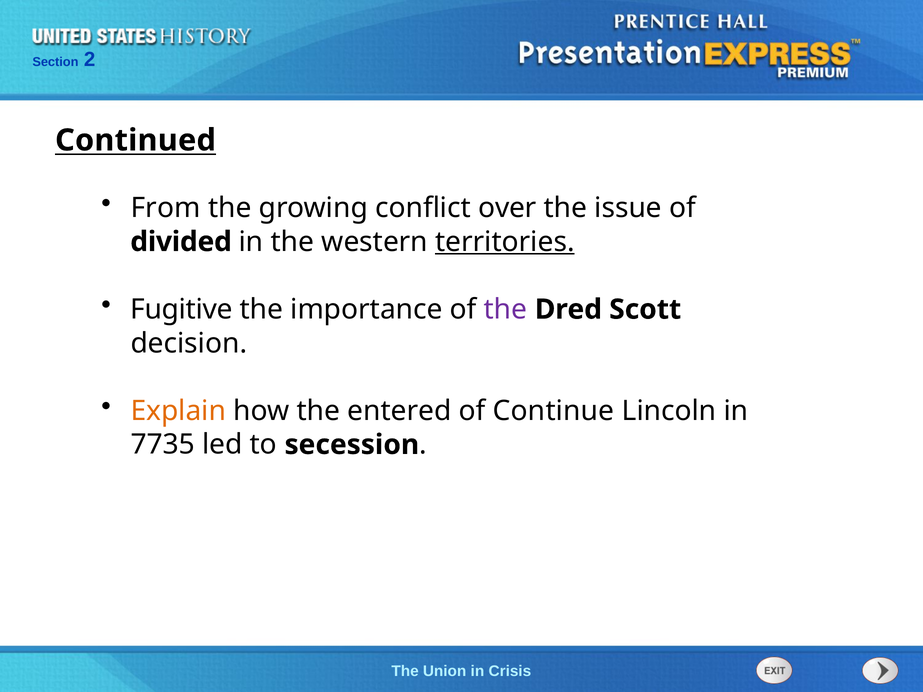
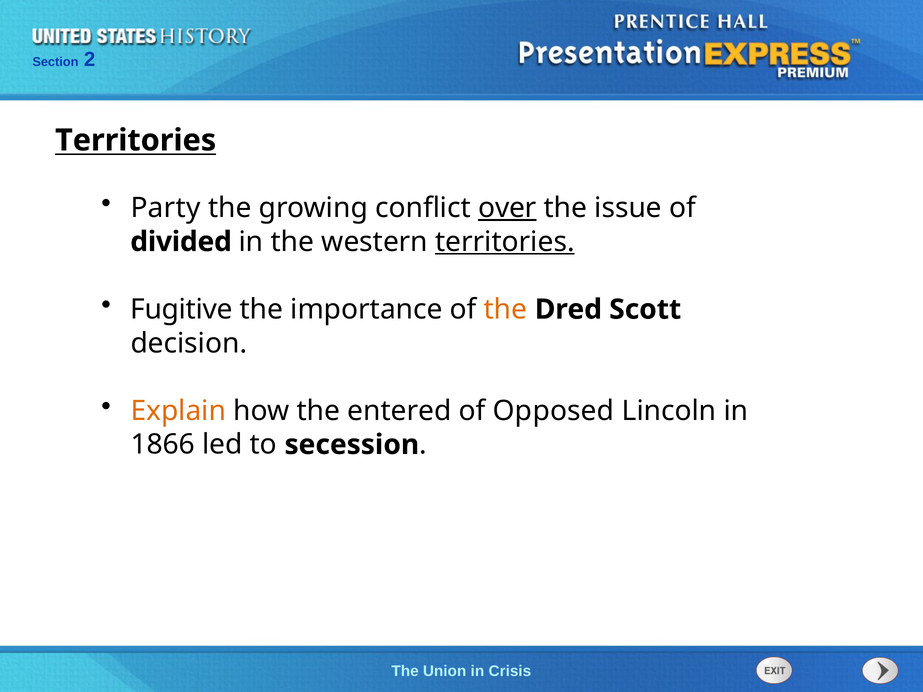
Continued: Continued -> Territories (136, 140)
From: From -> Party (166, 208)
over underline: none -> present (507, 208)
the colour: purple -> orange (506, 310)
Continue: Continue -> Opposed (554, 411)
7735: 7735 -> 1866 (163, 445)
